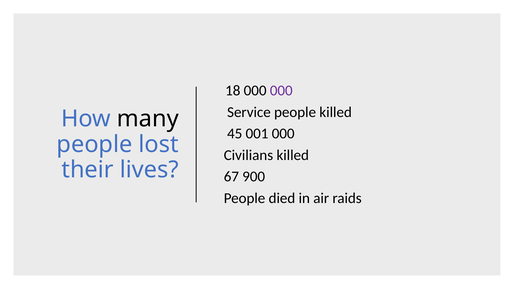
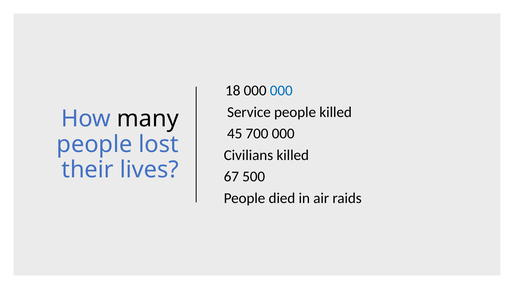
000 colour: purple -> blue (281, 91)
001: 001 -> 700 (257, 134)
900: 900 -> 500 (254, 177)
